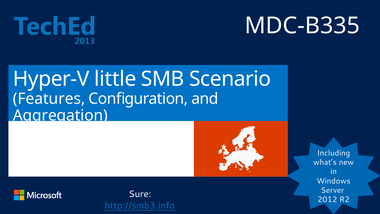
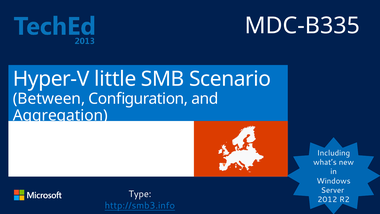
Features: Features -> Between (49, 99)
Sure: Sure -> Type (140, 194)
